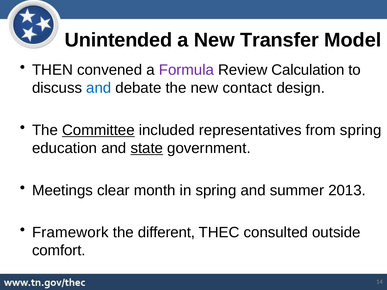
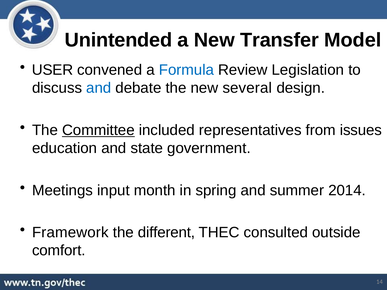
THEN: THEN -> USER (53, 70)
Formula colour: purple -> blue (186, 70)
Calculation: Calculation -> Legislation (308, 70)
contact: contact -> several (247, 88)
from spring: spring -> issues (361, 130)
state underline: present -> none (147, 148)
clear: clear -> input (113, 190)
2013: 2013 -> 2014 (347, 190)
